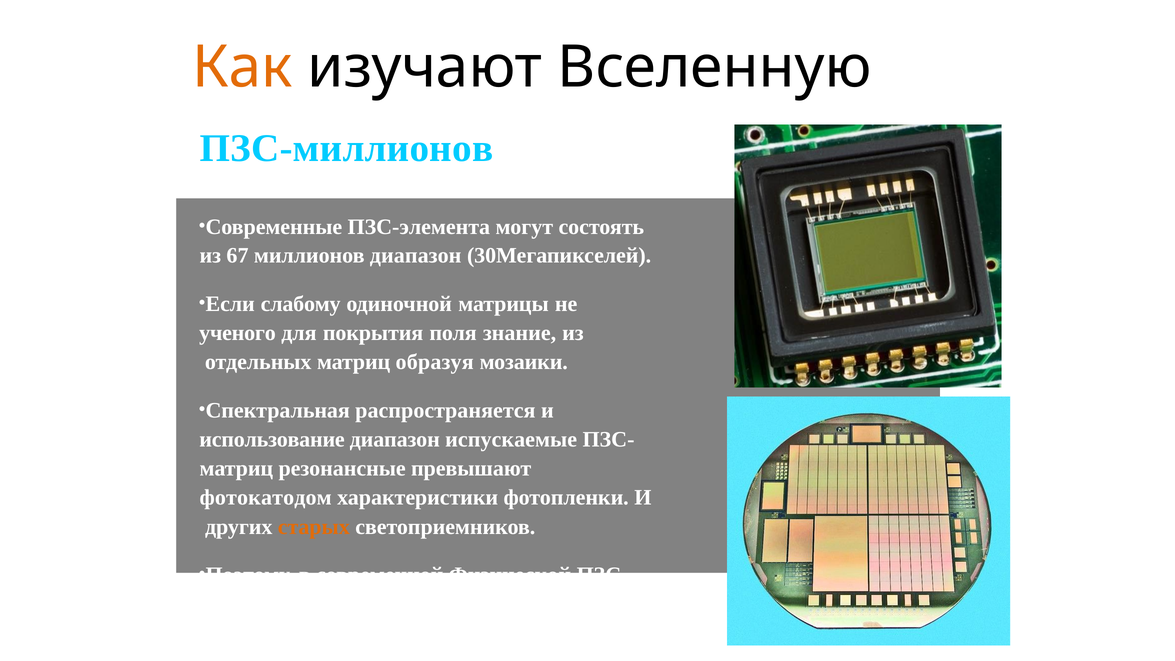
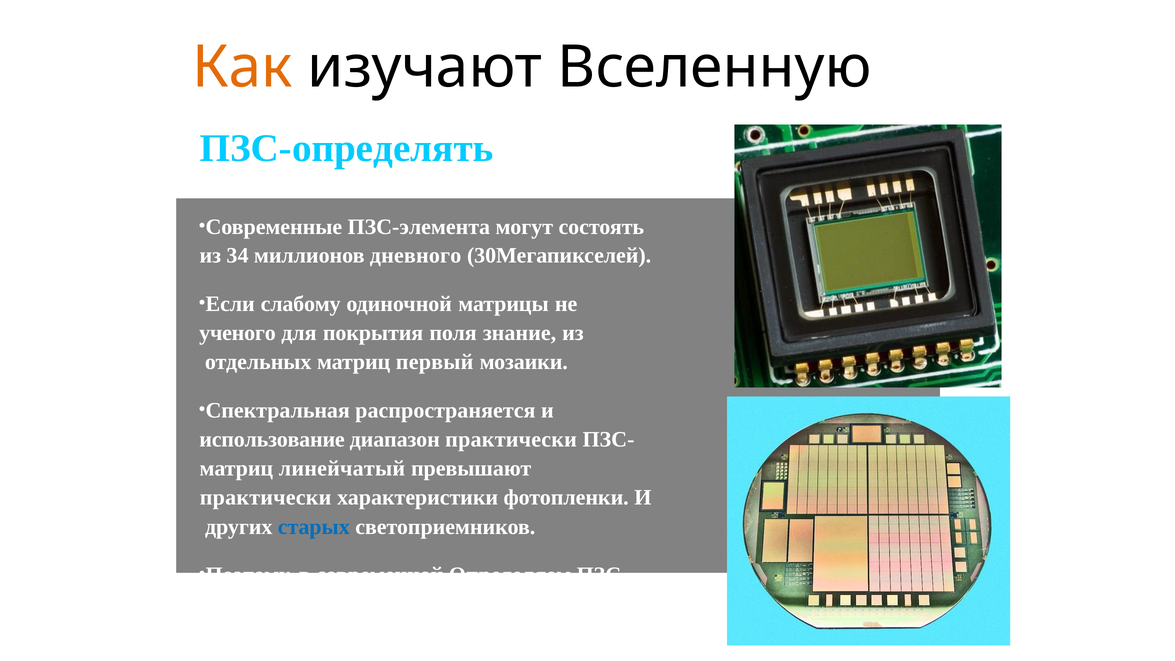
ПЗС-миллионов: ПЗС-миллионов -> ПЗС-определять (347, 148)
67: 67 -> 34 (238, 256)
миллионов диапазон: диапазон -> дневного (416, 256)
образуя: образуя -> первый (435, 362)
диапазон испускаемые: испускаемые -> практически (511, 439)
резонансные: резонансные -> линейчатый (342, 469)
фотокатодом: фотокатодом -> практически (266, 498)
старых colour: orange -> blue (314, 527)
Физической: Физической -> Определяем (510, 575)
